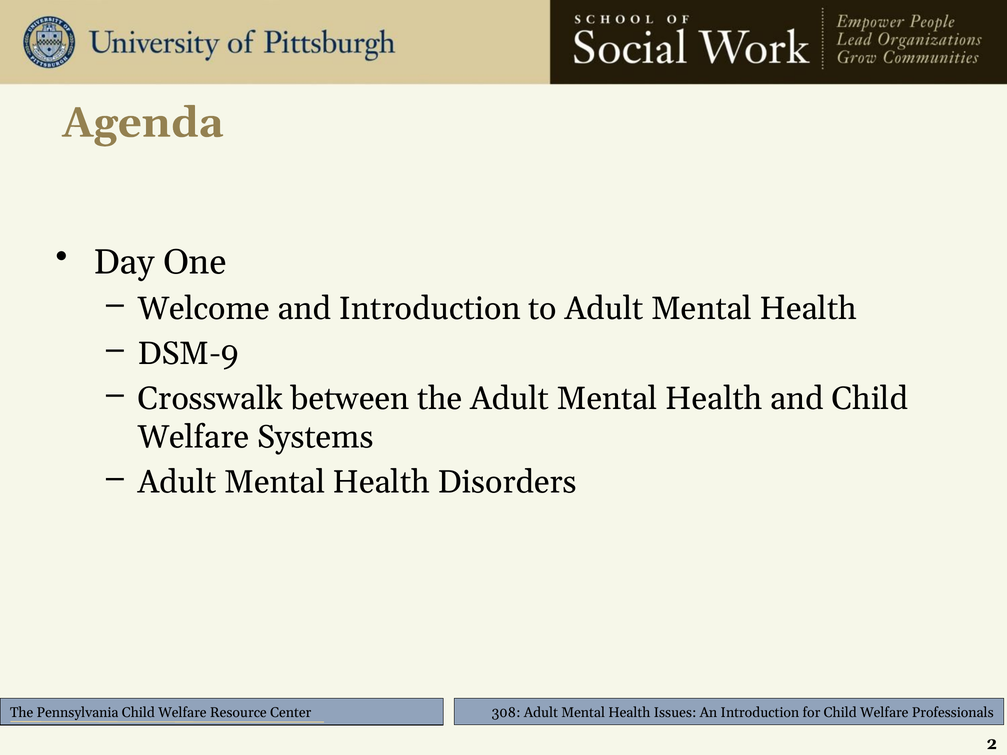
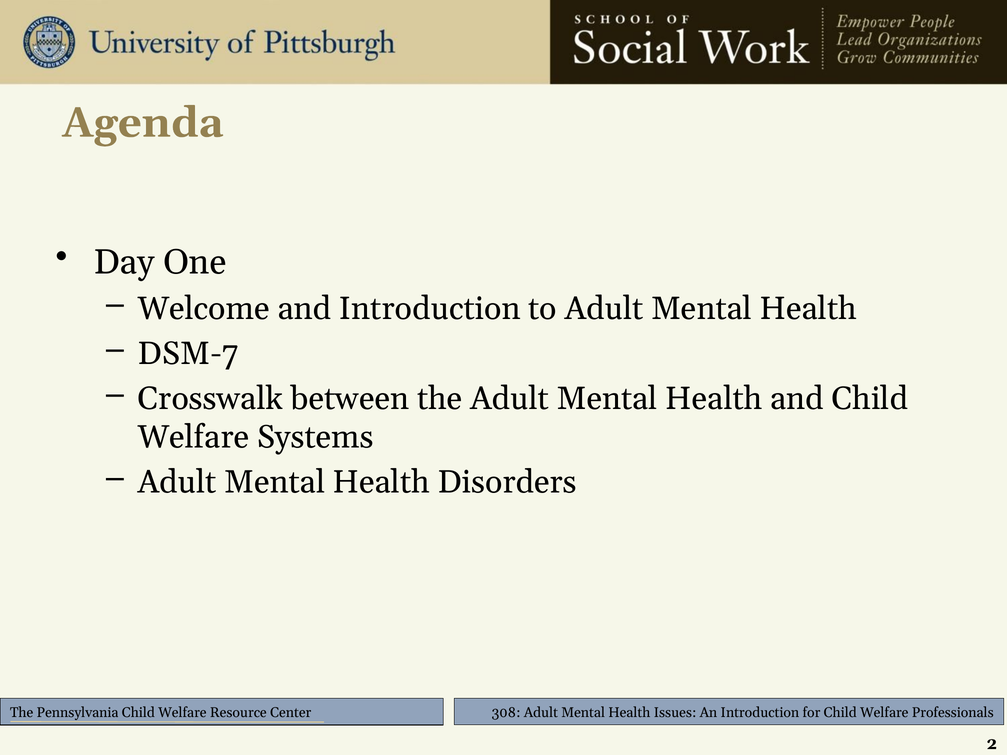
DSM-9: DSM-9 -> DSM-7 (188, 354)
